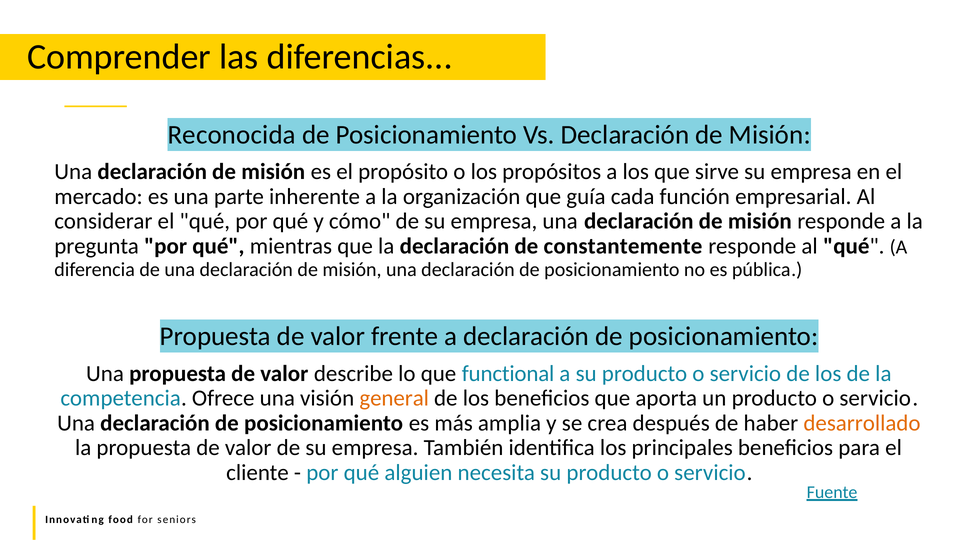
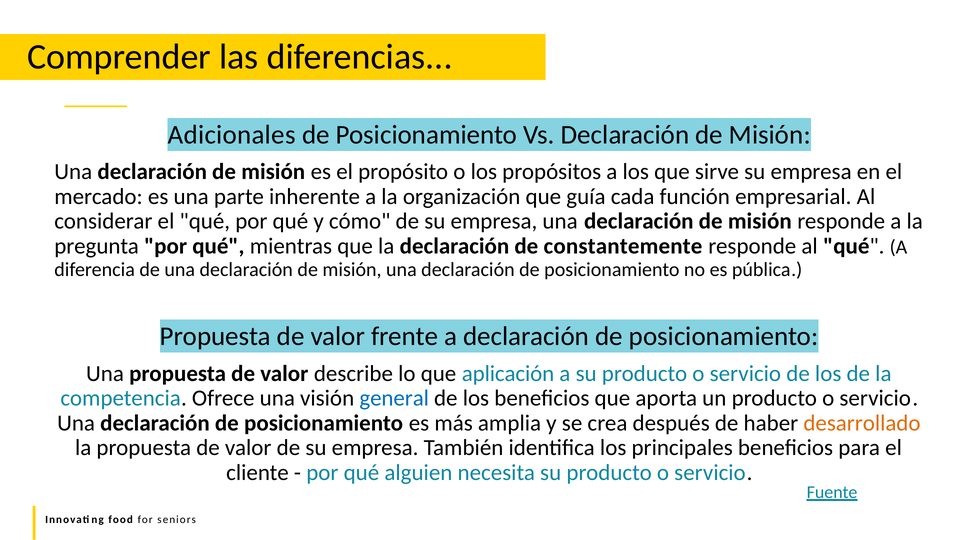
Reconocida: Reconocida -> Adicionales (232, 135)
functional: functional -> aplicación (508, 373)
general colour: orange -> blue (394, 398)
